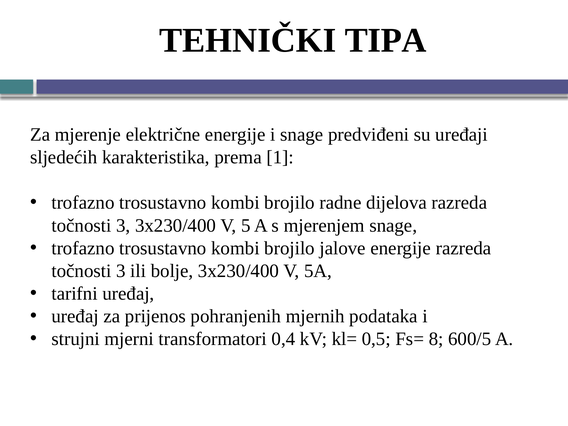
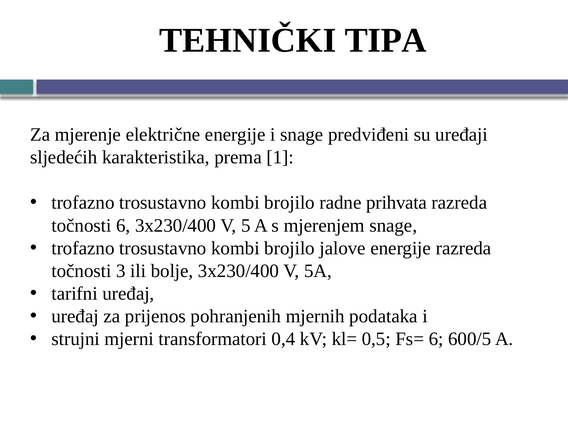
dijelova: dijelova -> prihvata (397, 203)
3: 3 -> 6 (123, 225)
Fs= 8: 8 -> 6 (436, 339)
